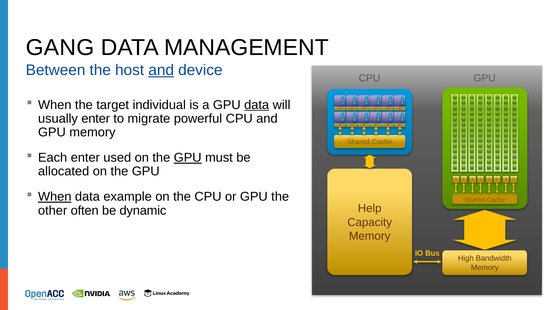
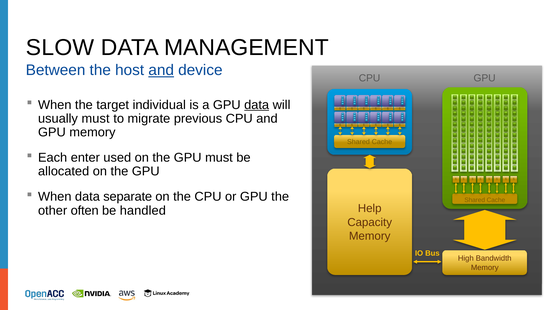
GANG: GANG -> SLOW (60, 48)
usually enter: enter -> must (96, 119)
powerful: powerful -> previous (198, 119)
GPU underline: present -> none (188, 158)
When underline: present -> none (55, 197)
example: example -> separate (128, 197)
dynamic: dynamic -> handled (143, 211)
